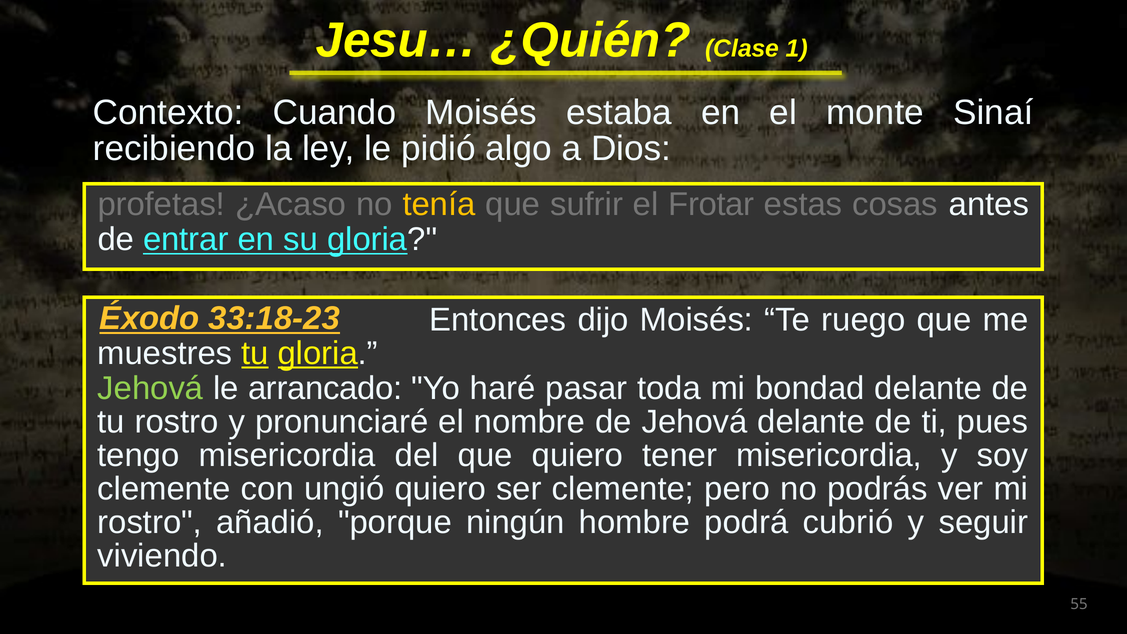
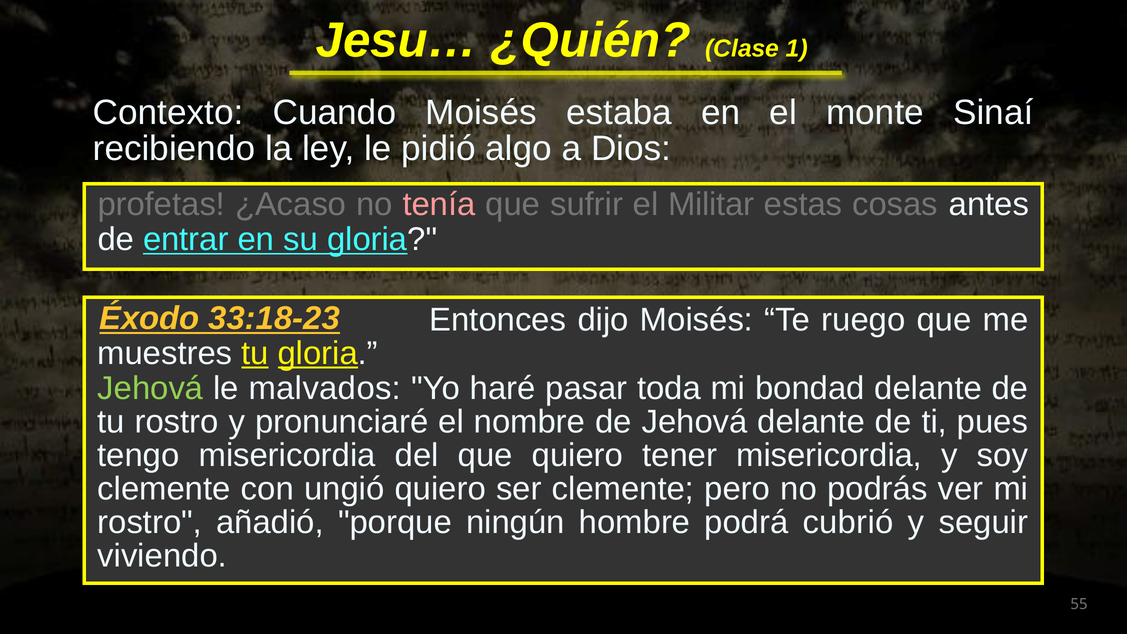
tenía colour: yellow -> pink (439, 204)
Frotar: Frotar -> Militar (711, 204)
arrancado: arrancado -> malvados (325, 388)
